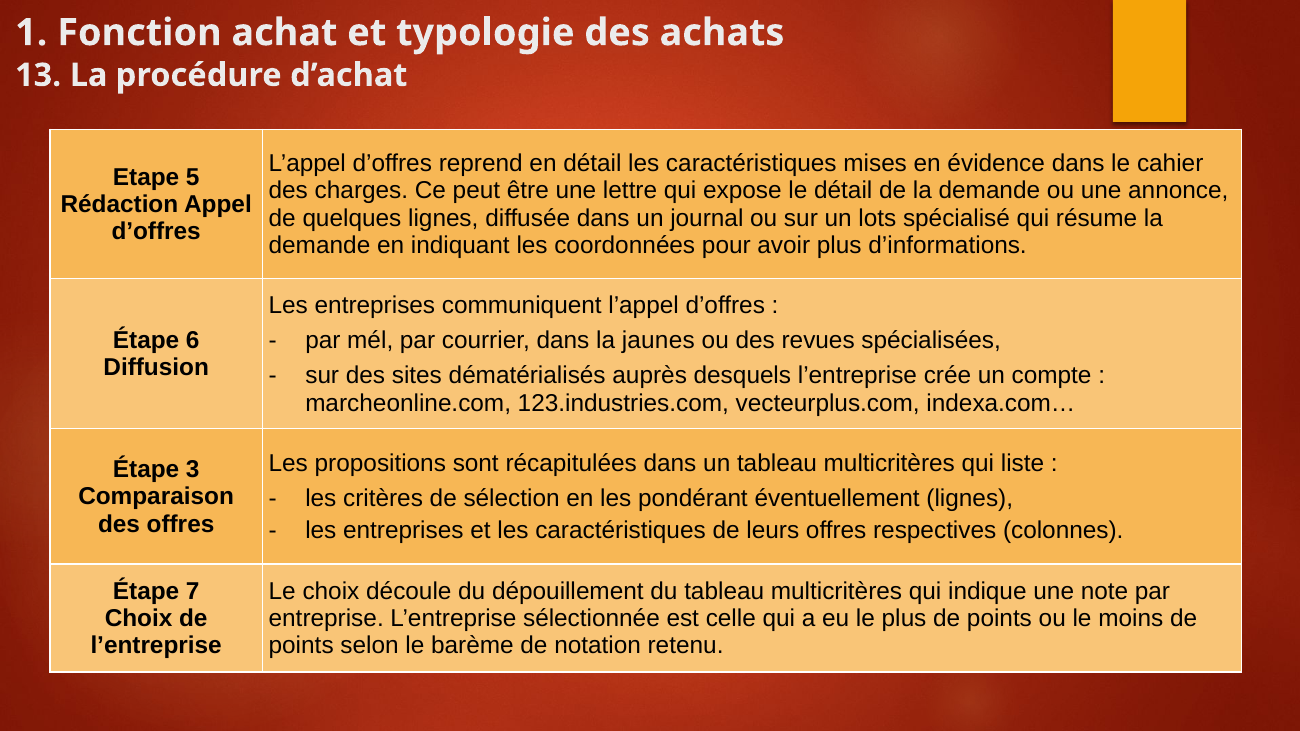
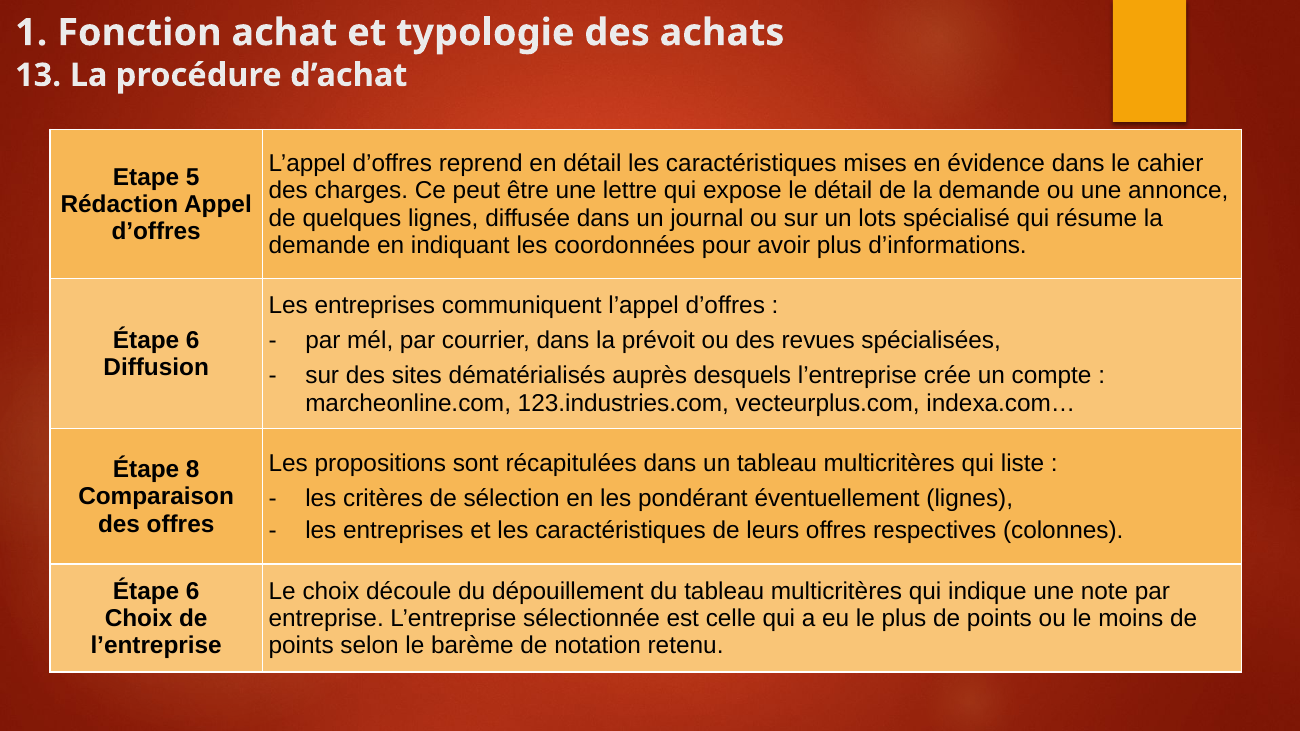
jaunes: jaunes -> prévoit (658, 341)
3: 3 -> 8 (193, 470)
7: 7 -> 6 (193, 591)
